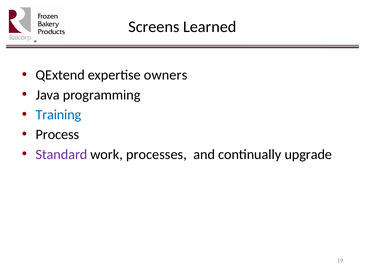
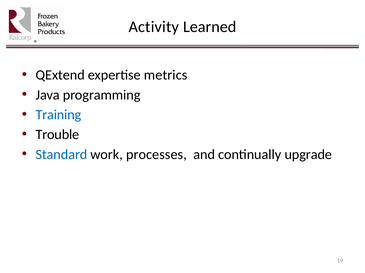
Screens: Screens -> Activity (154, 27)
owners: owners -> metrics (166, 75)
Process: Process -> Trouble (57, 135)
Standard colour: purple -> blue (61, 155)
